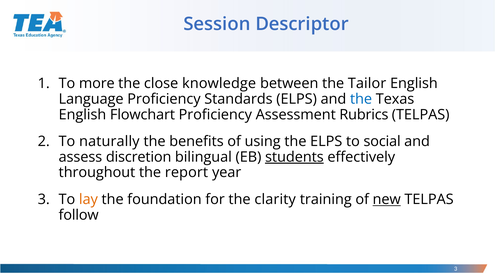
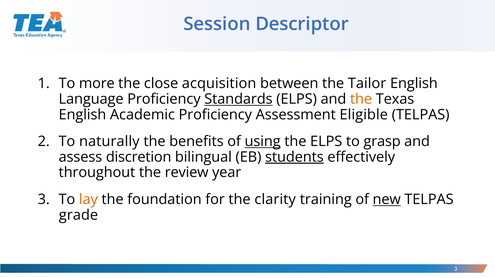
knowledge: knowledge -> acquisition (219, 84)
Standards underline: none -> present (238, 99)
the colour: blue -> orange (361, 99)
Flowchart: Flowchart -> Academic (142, 115)
Rubrics: Rubrics -> Eligible (364, 115)
using underline: none -> present (263, 142)
social: social -> grasp (382, 142)
report: report -> review (187, 173)
follow: follow -> grade (78, 215)
